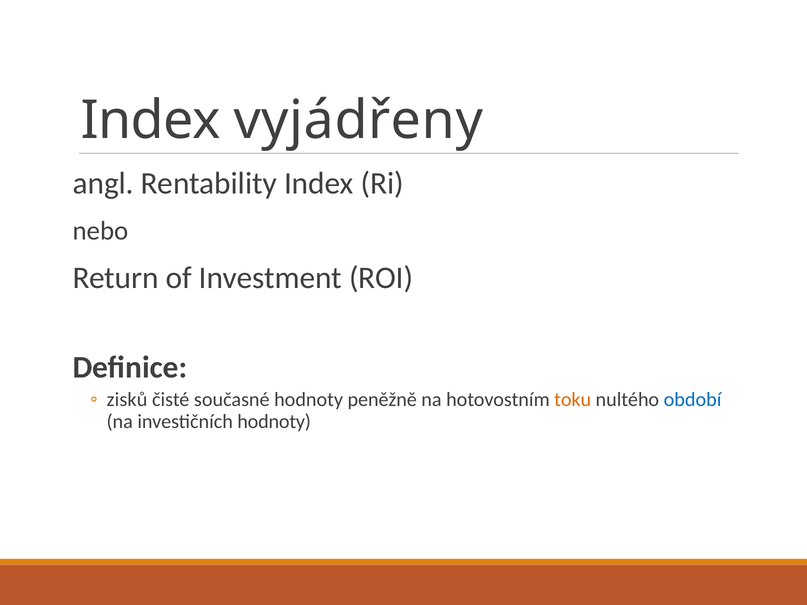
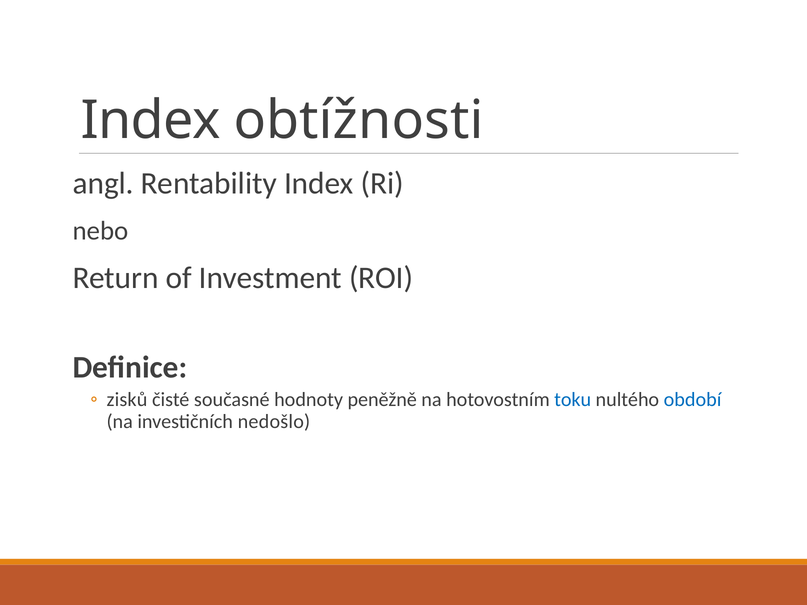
vyjádřeny: vyjádřeny -> obtížnosti (359, 121)
toku colour: orange -> blue (573, 400)
investičních hodnoty: hodnoty -> nedošlo (274, 422)
